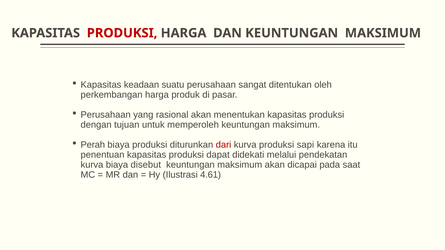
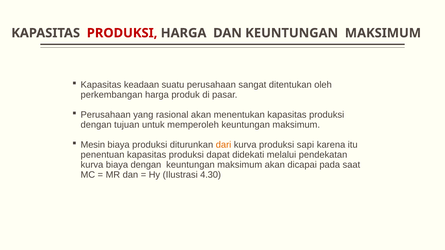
Perah: Perah -> Mesin (93, 145)
dari colour: red -> orange (224, 145)
biaya disebut: disebut -> dengan (146, 165)
4.61: 4.61 -> 4.30 (211, 175)
